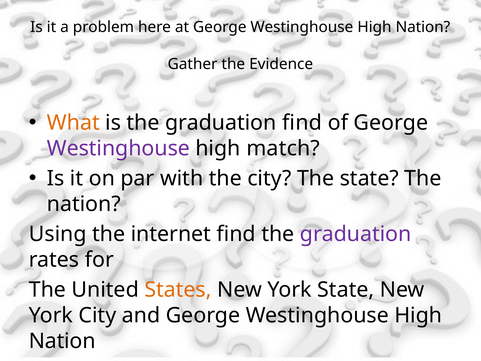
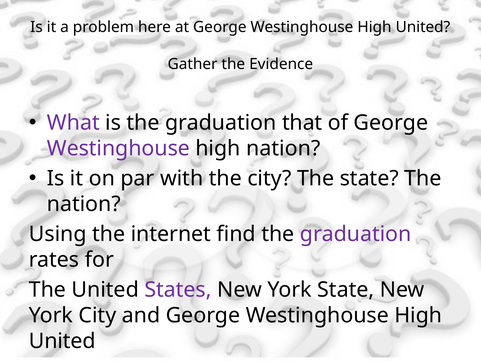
Nation: Nation -> United (423, 27)
What colour: orange -> purple (73, 123)
graduation find: find -> that (302, 123)
high match: match -> nation (283, 148)
States colour: orange -> purple (178, 290)
Nation: Nation -> United (62, 341)
